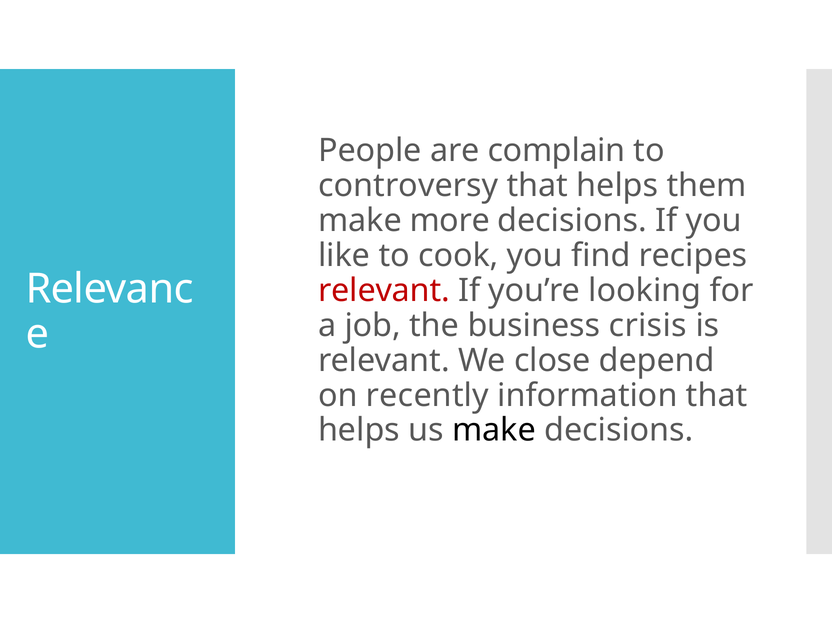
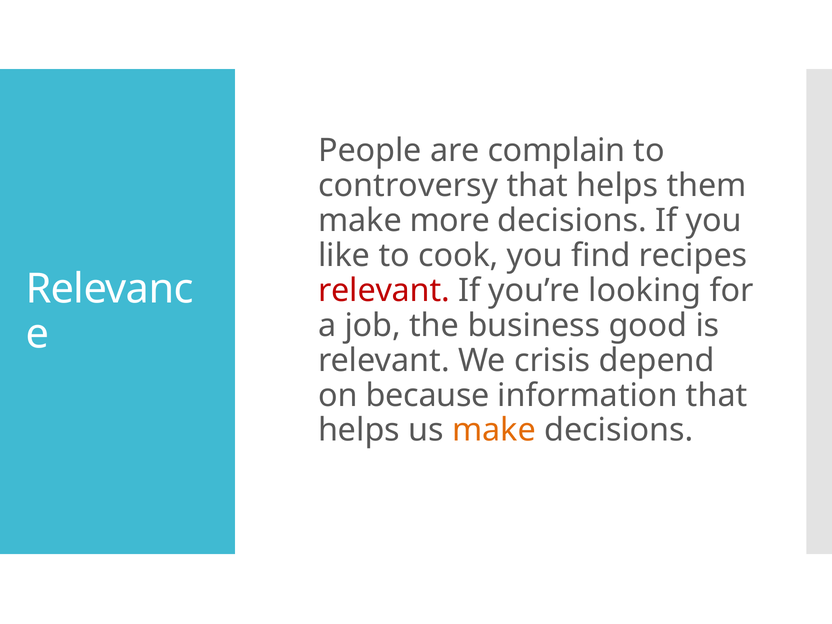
crisis: crisis -> good (648, 325)
close: close -> crisis (552, 360)
recently: recently -> because (428, 395)
make colour: black -> orange (494, 430)
